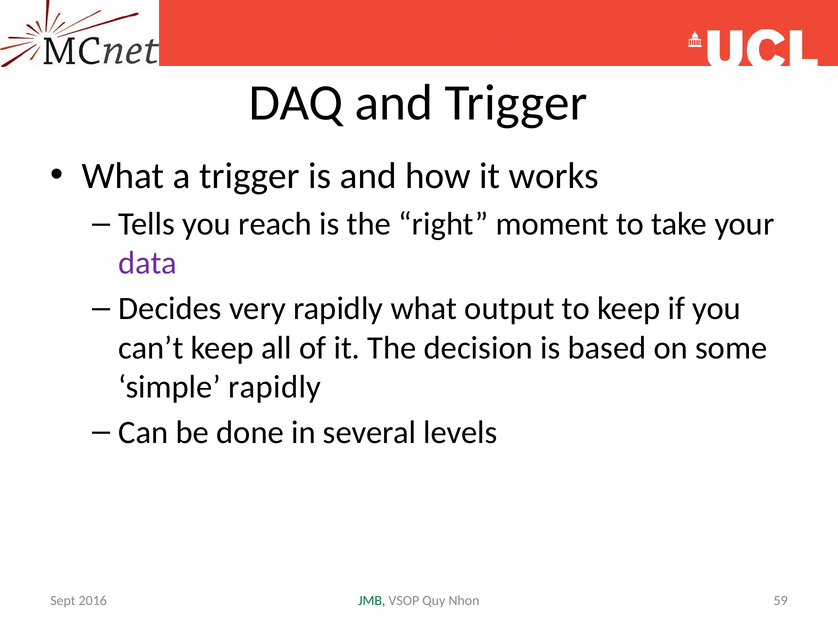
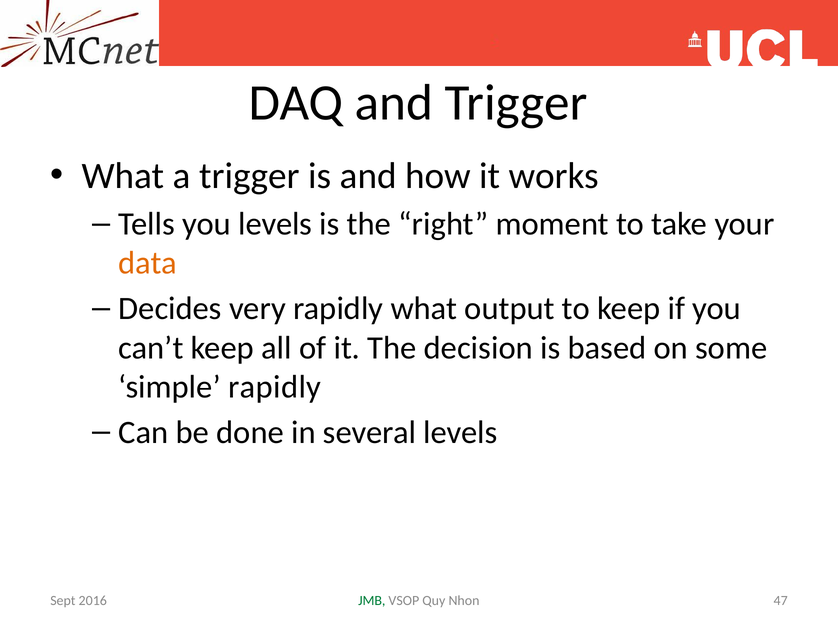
you reach: reach -> levels (275, 224)
data colour: purple -> orange (148, 263)
59: 59 -> 47 (781, 600)
